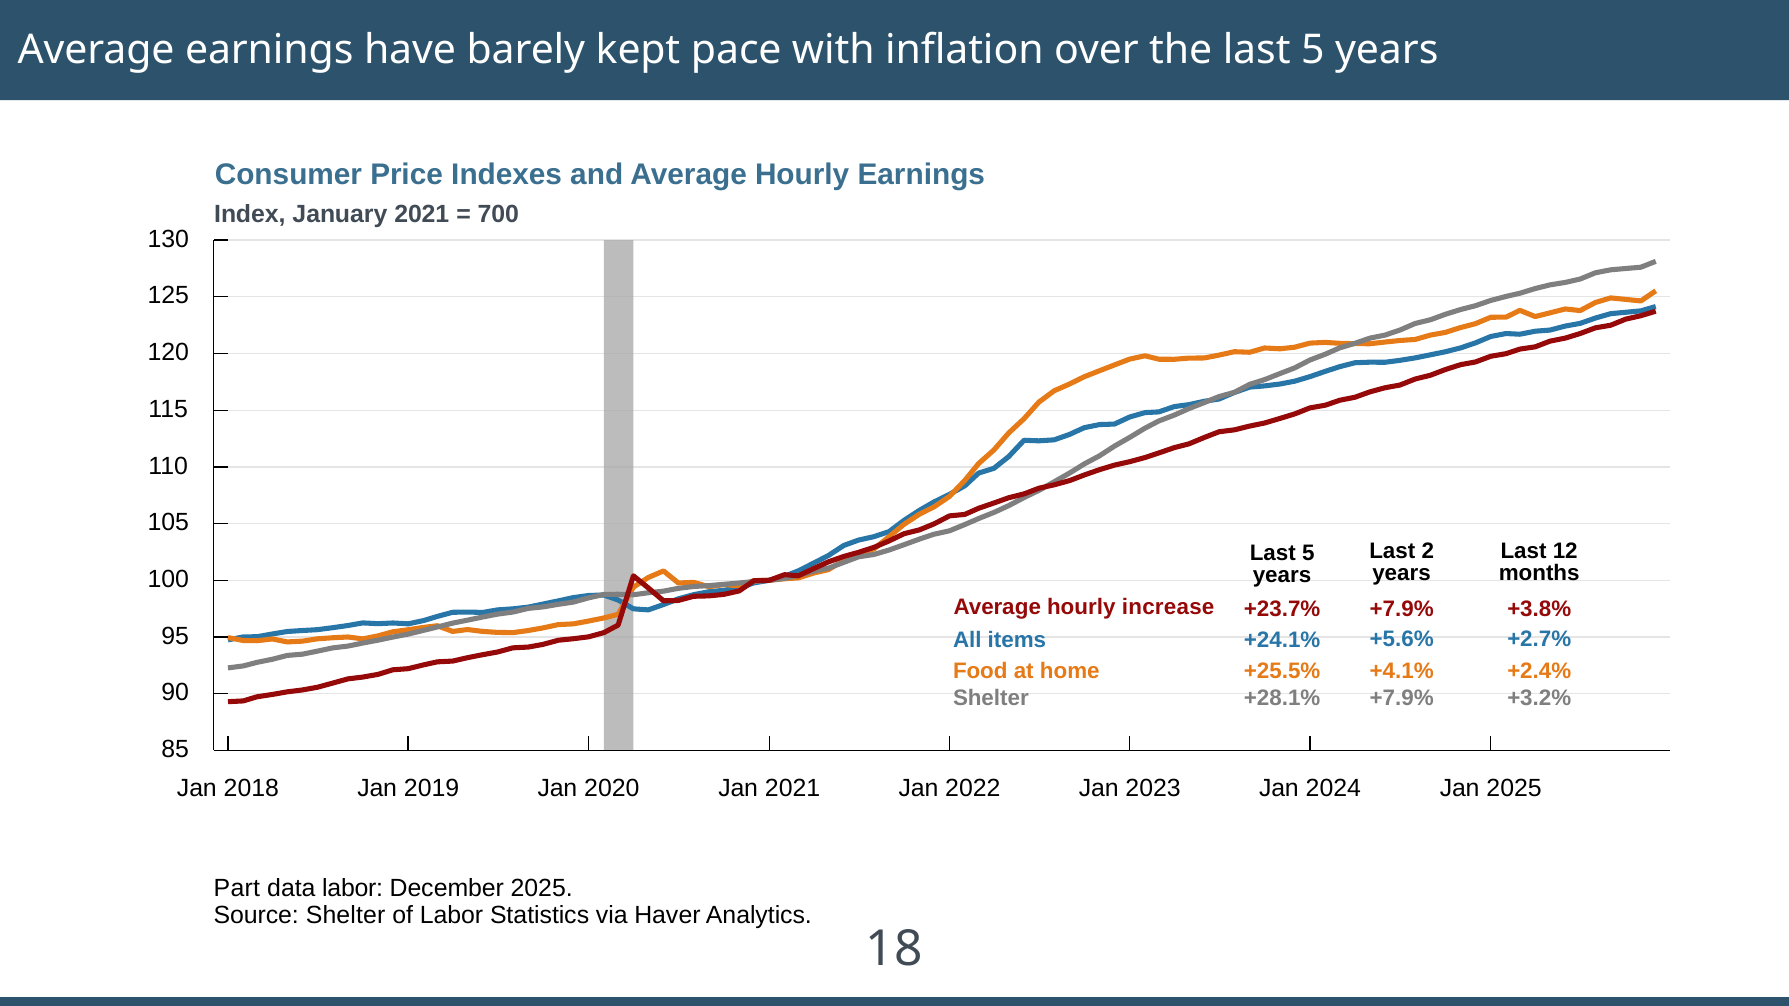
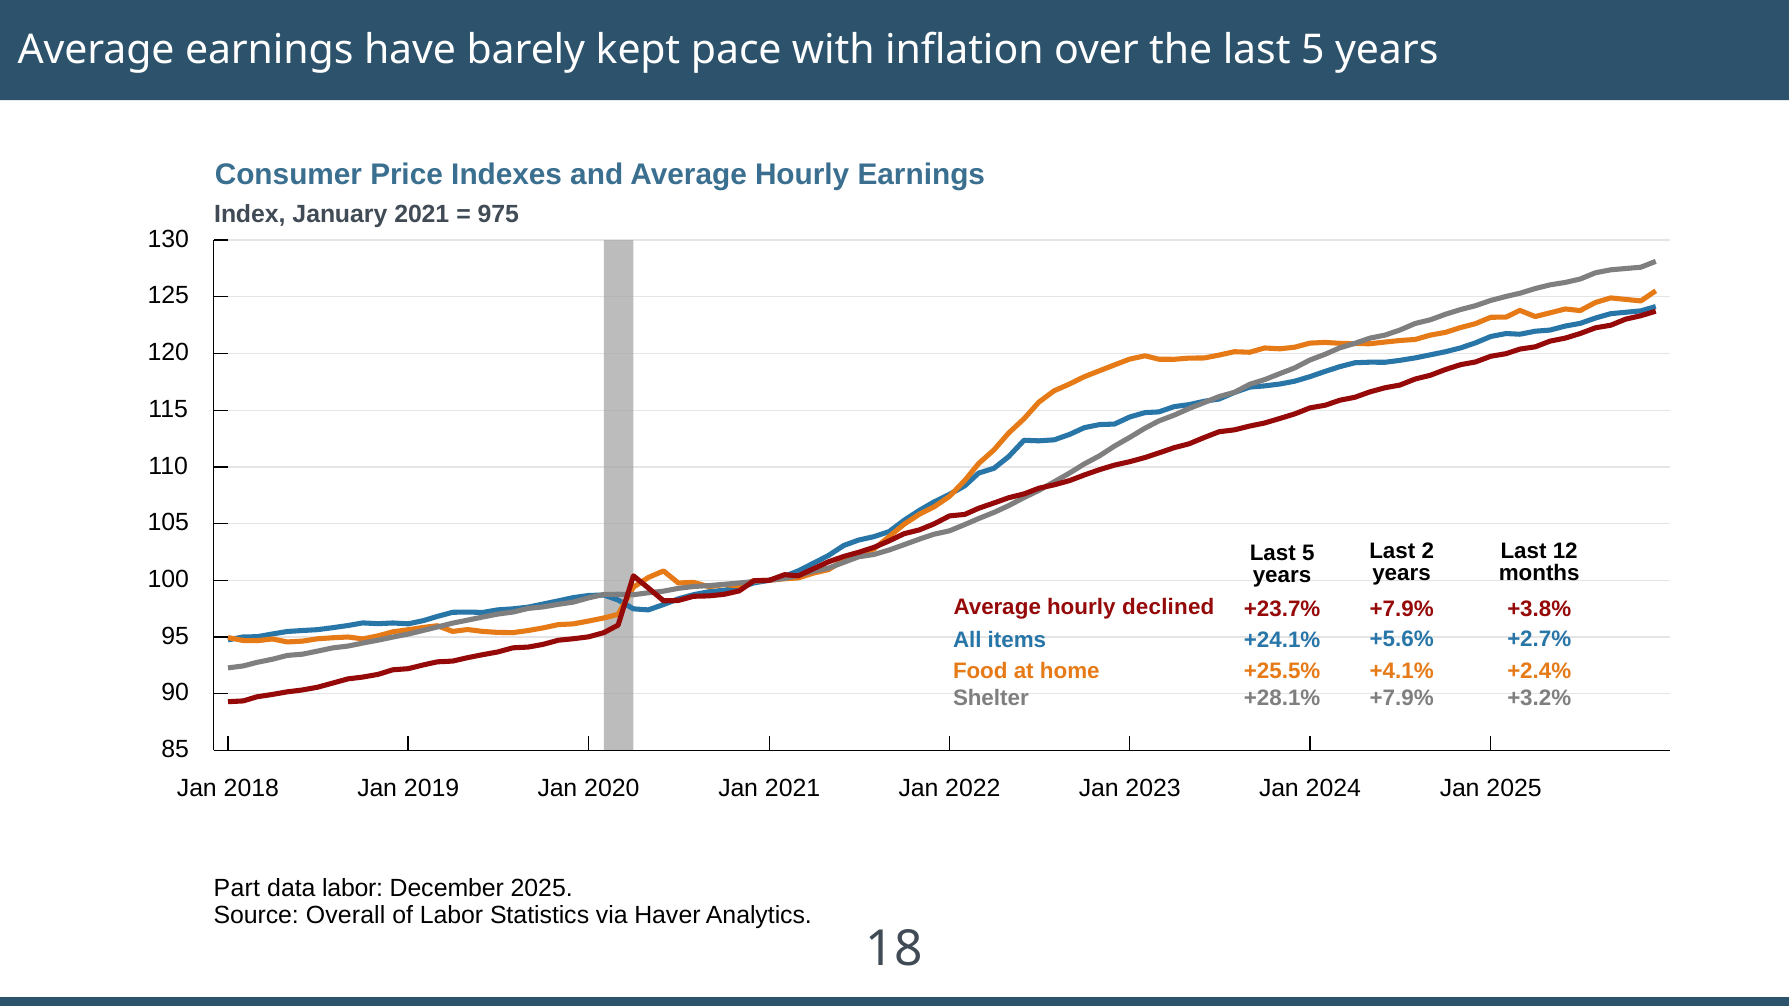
700: 700 -> 975 (498, 214)
increase: increase -> declined (1168, 607)
Source Shelter: Shelter -> Overall (346, 915)
